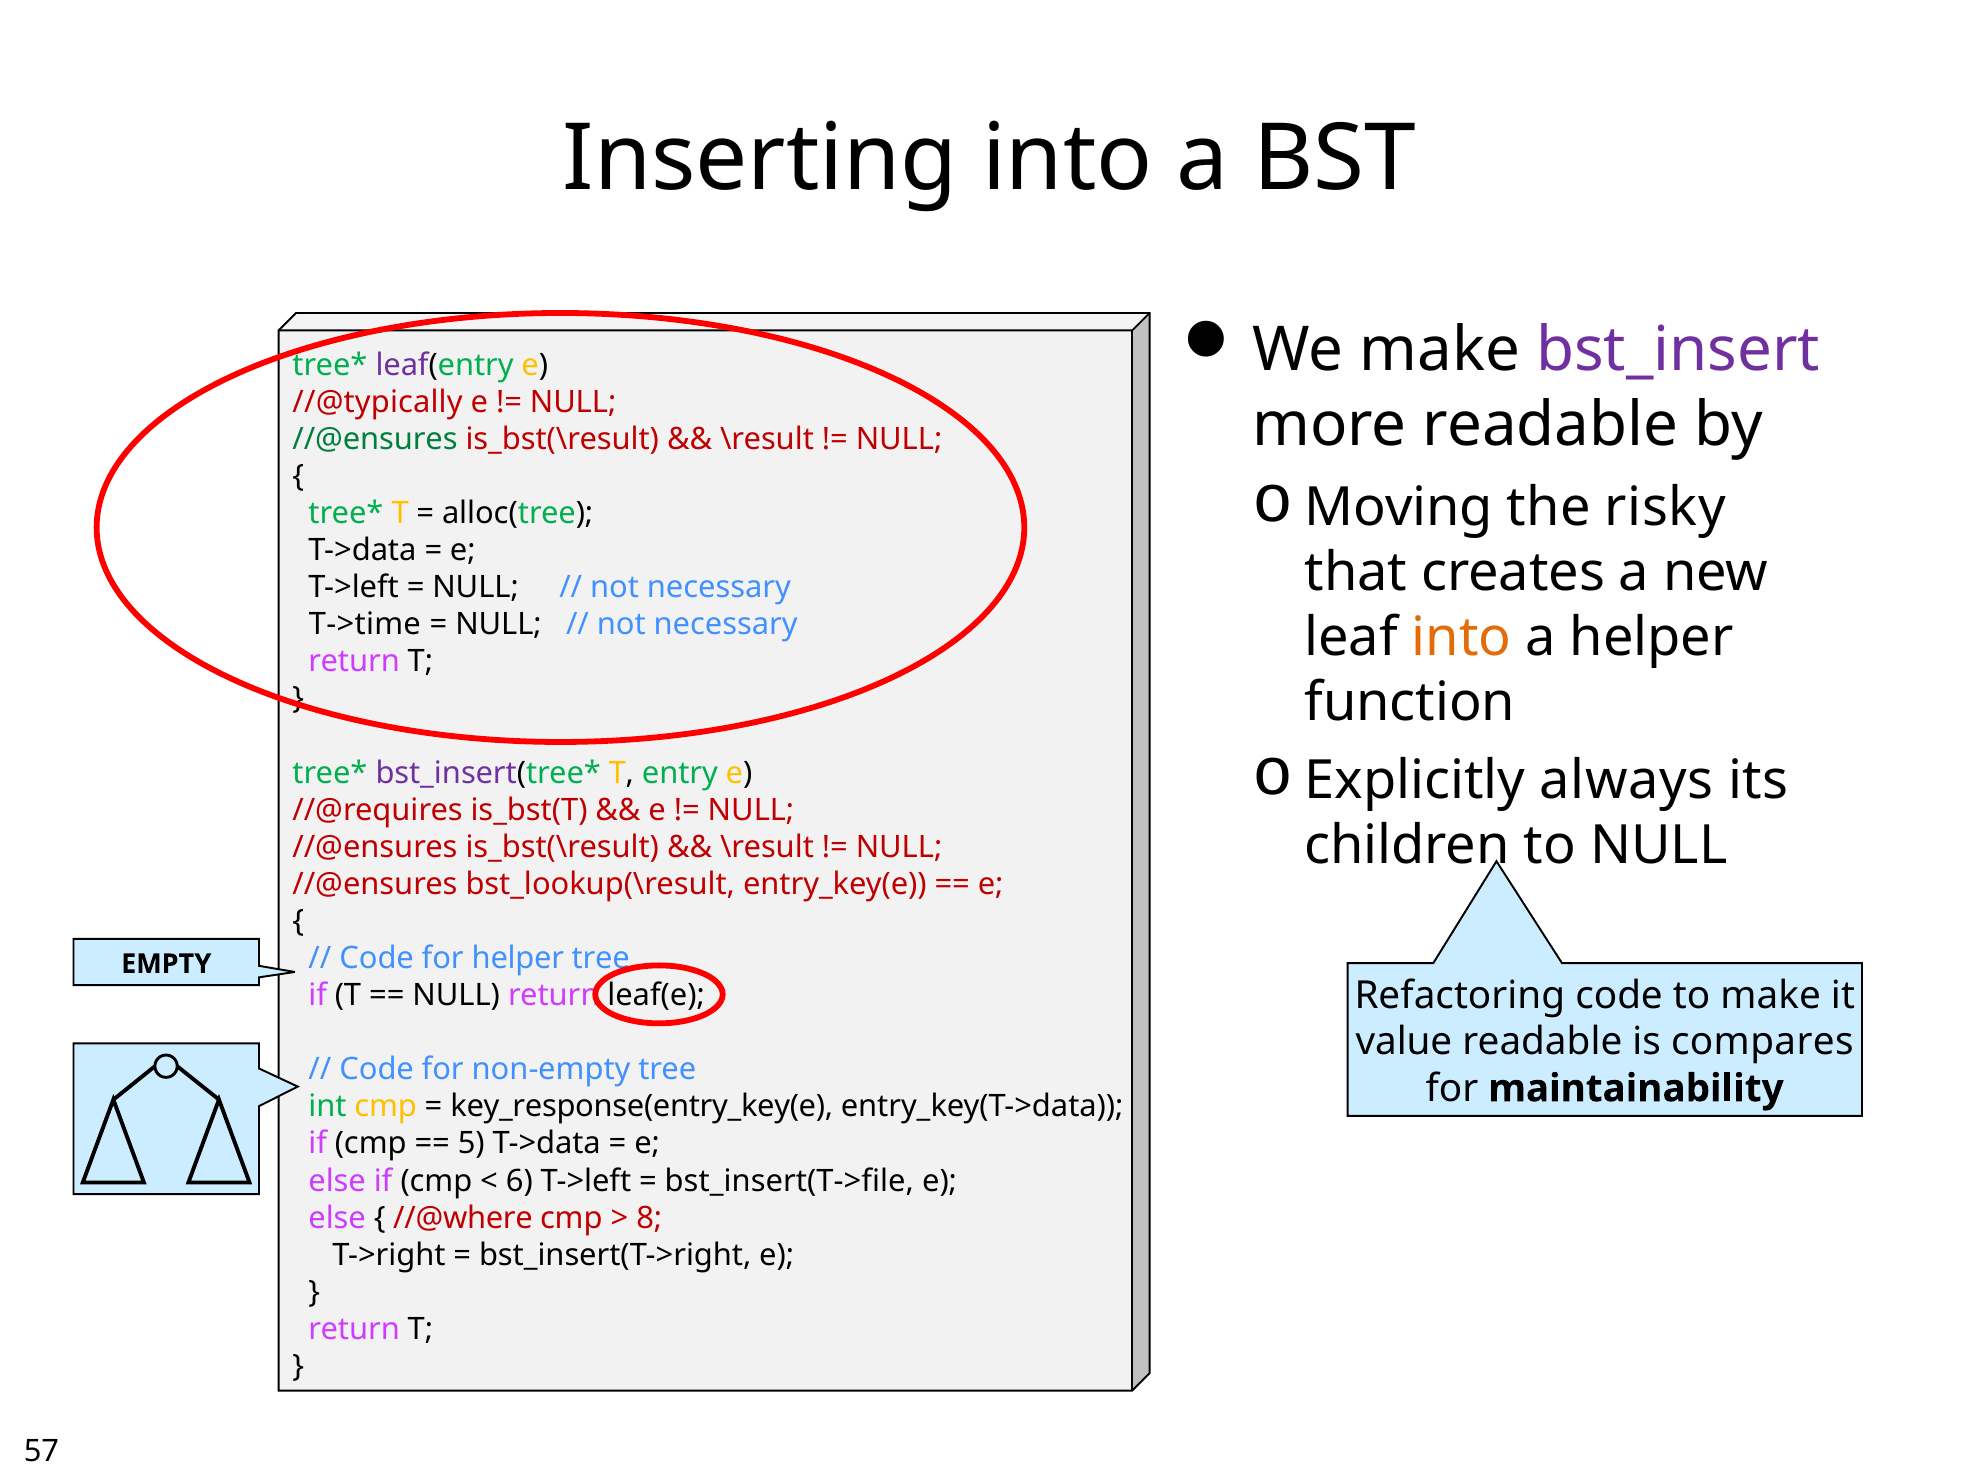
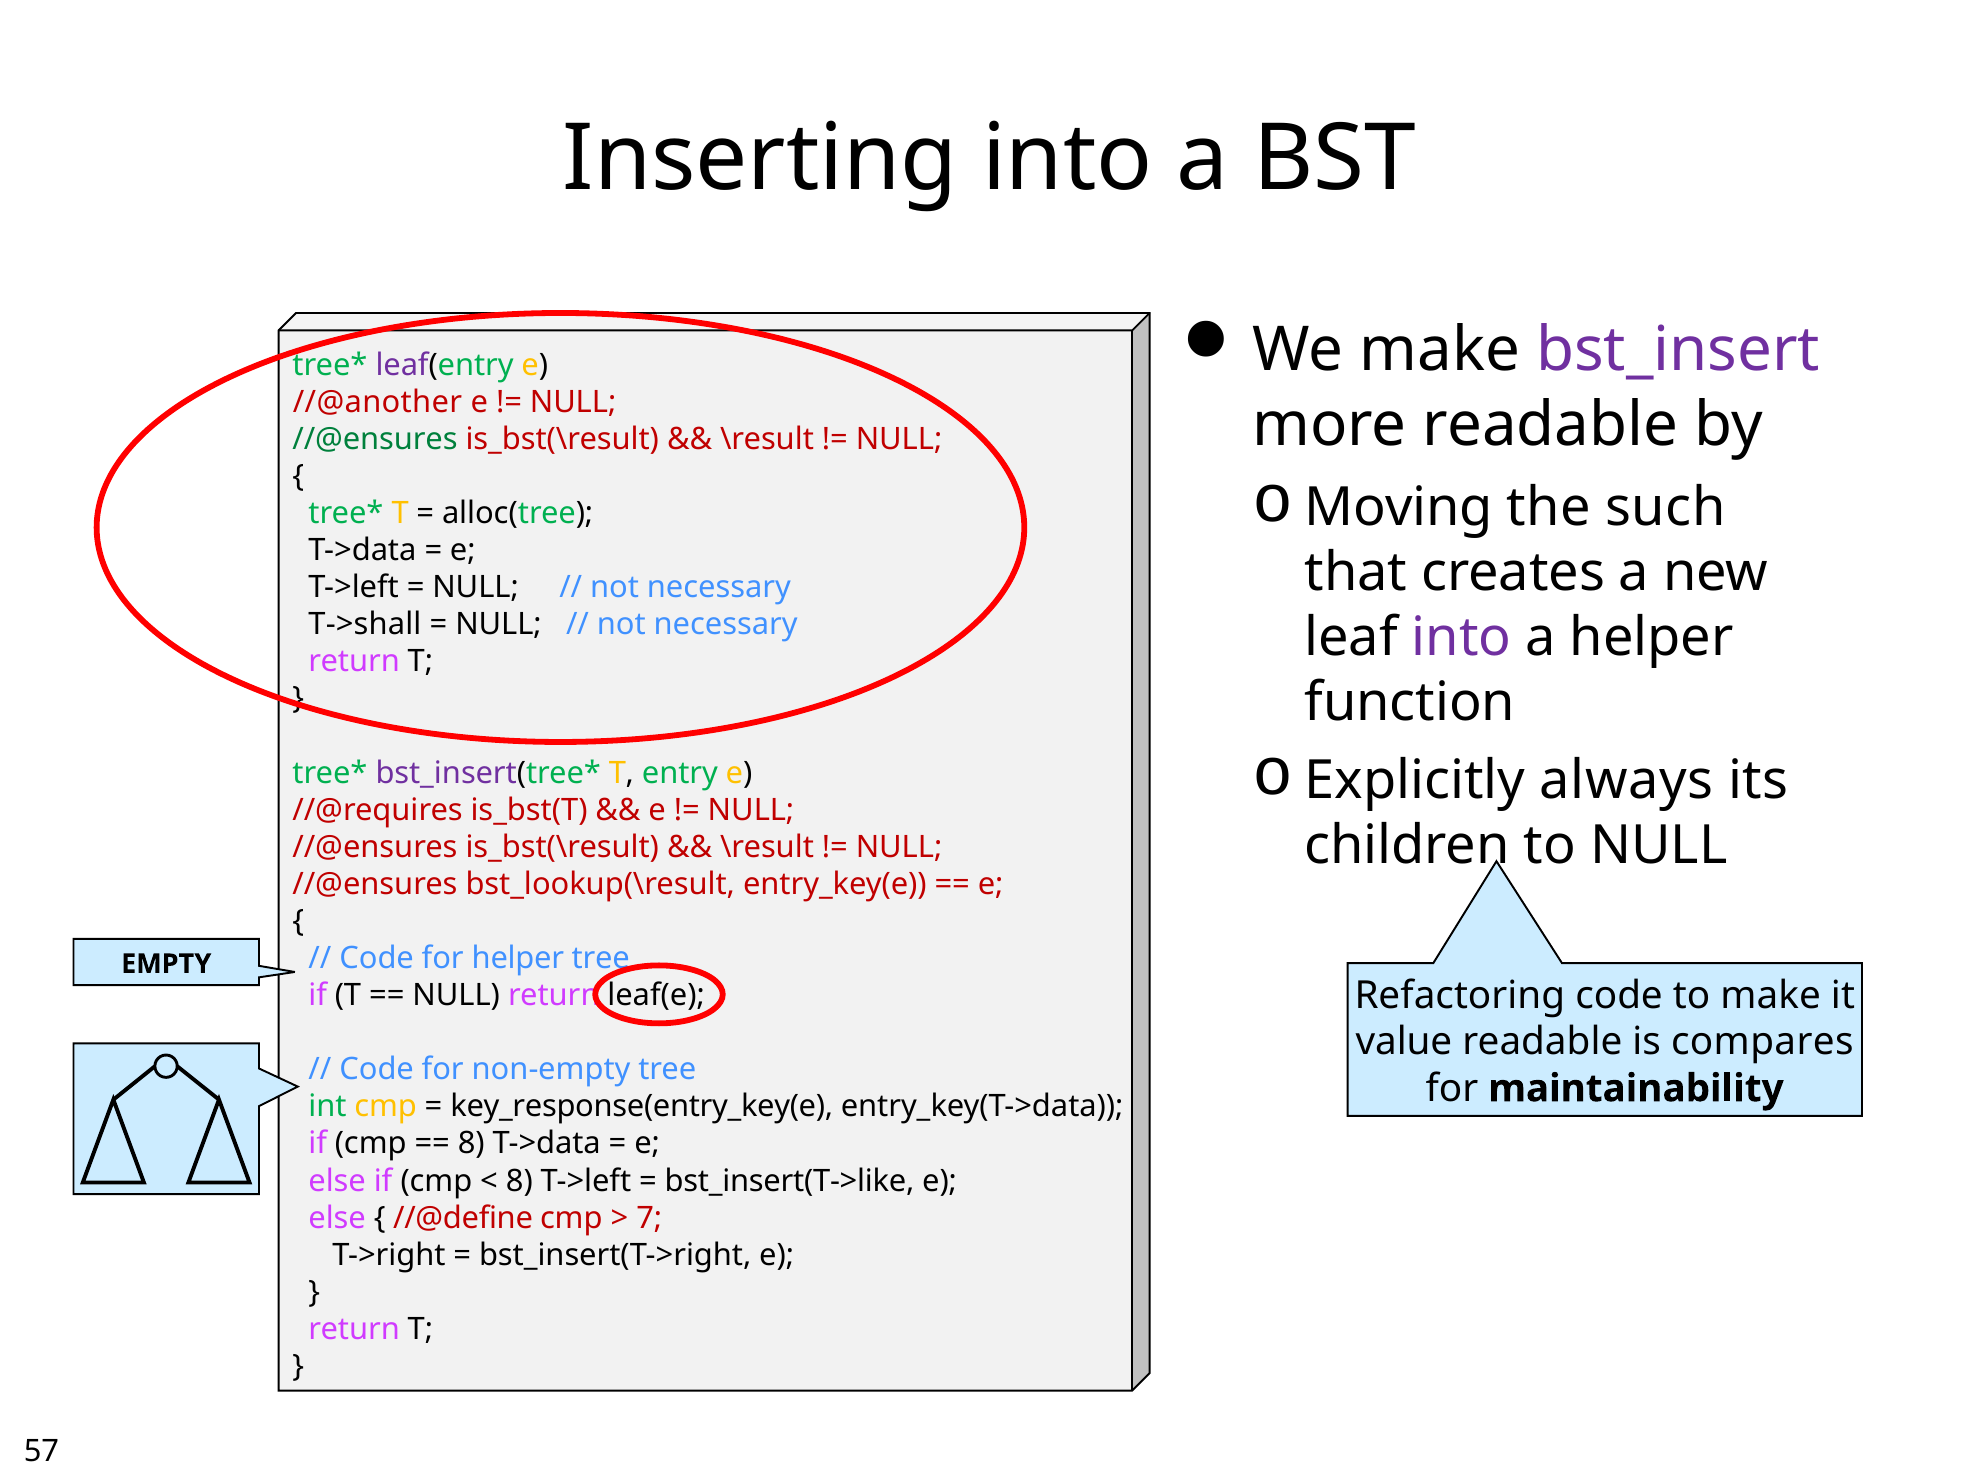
//@typically: //@typically -> //@another (377, 402)
risky: risky -> such (1665, 507)
T->time: T->time -> T->shall (365, 625)
into colour: orange -> purple (1462, 637)
5: 5 -> 8 (471, 1144)
6: 6 -> 8 (519, 1181)
bst_insert(T->file: bst_insert(T->file -> bst_insert(T->like (789, 1181)
//@where: //@where -> //@define (463, 1218)
8: 8 -> 7 (649, 1218)
